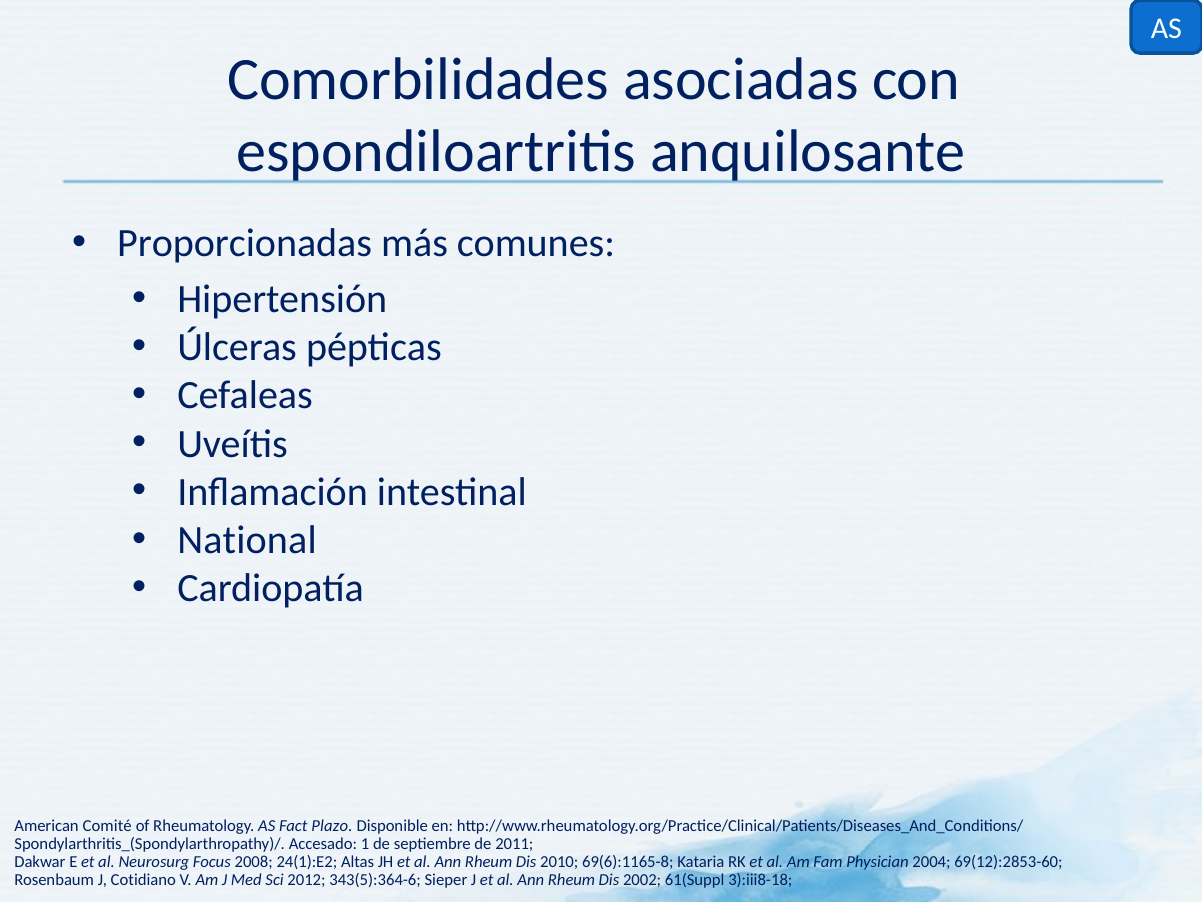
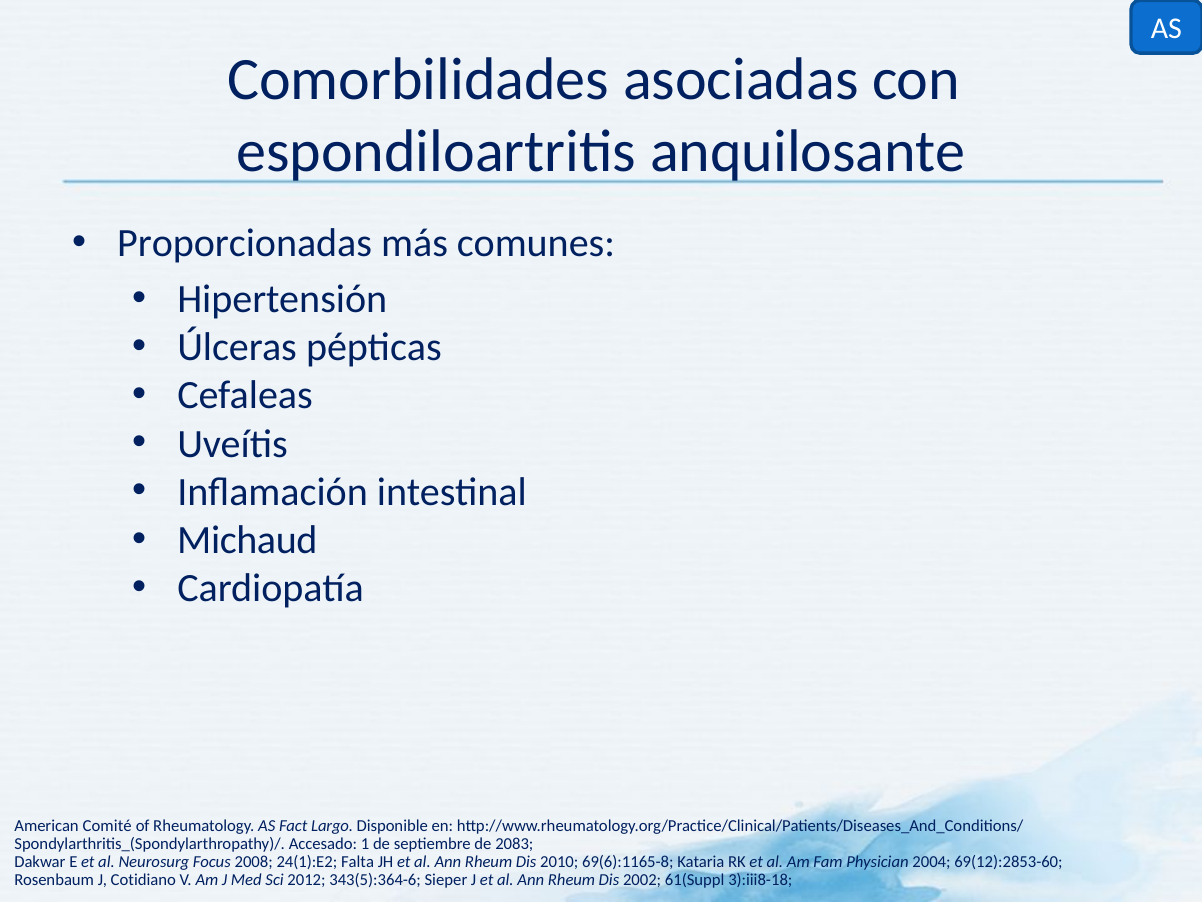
National: National -> Michaud (247, 540)
Plazo: Plazo -> Largo (332, 825)
2011: 2011 -> 2083 (514, 843)
Altas: Altas -> Falta (358, 861)
